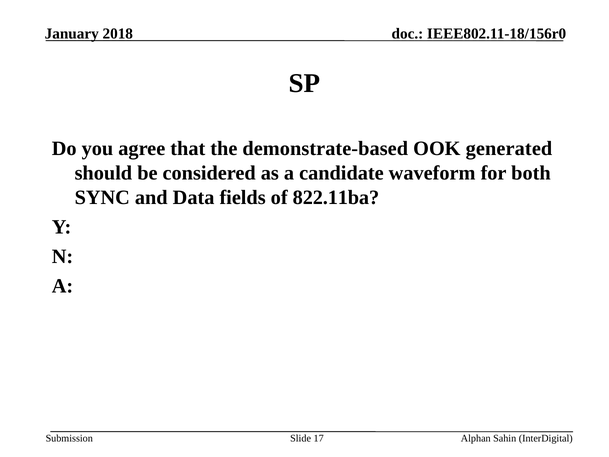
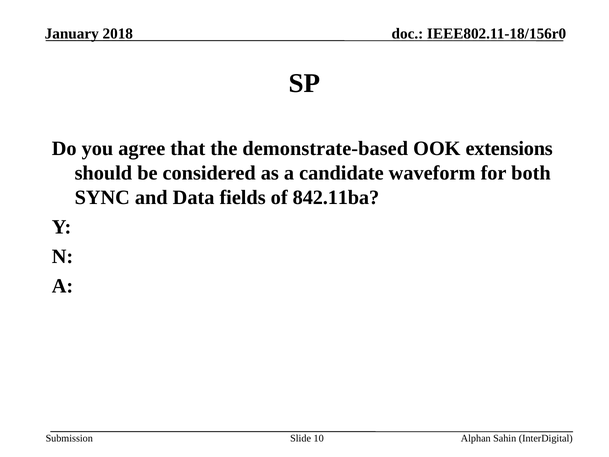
generated: generated -> extensions (509, 149)
822.11ba: 822.11ba -> 842.11ba (336, 197)
17: 17 -> 10 (319, 438)
